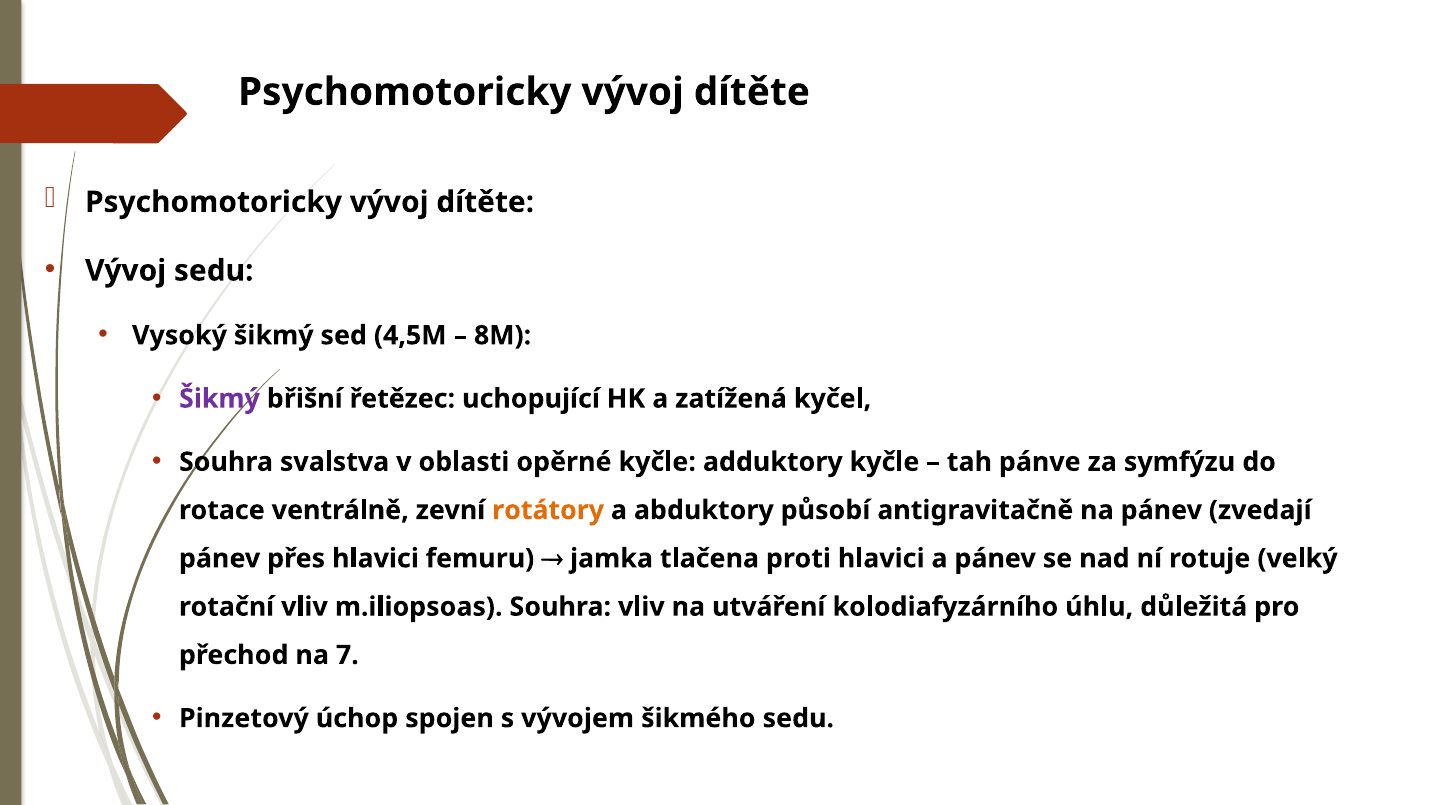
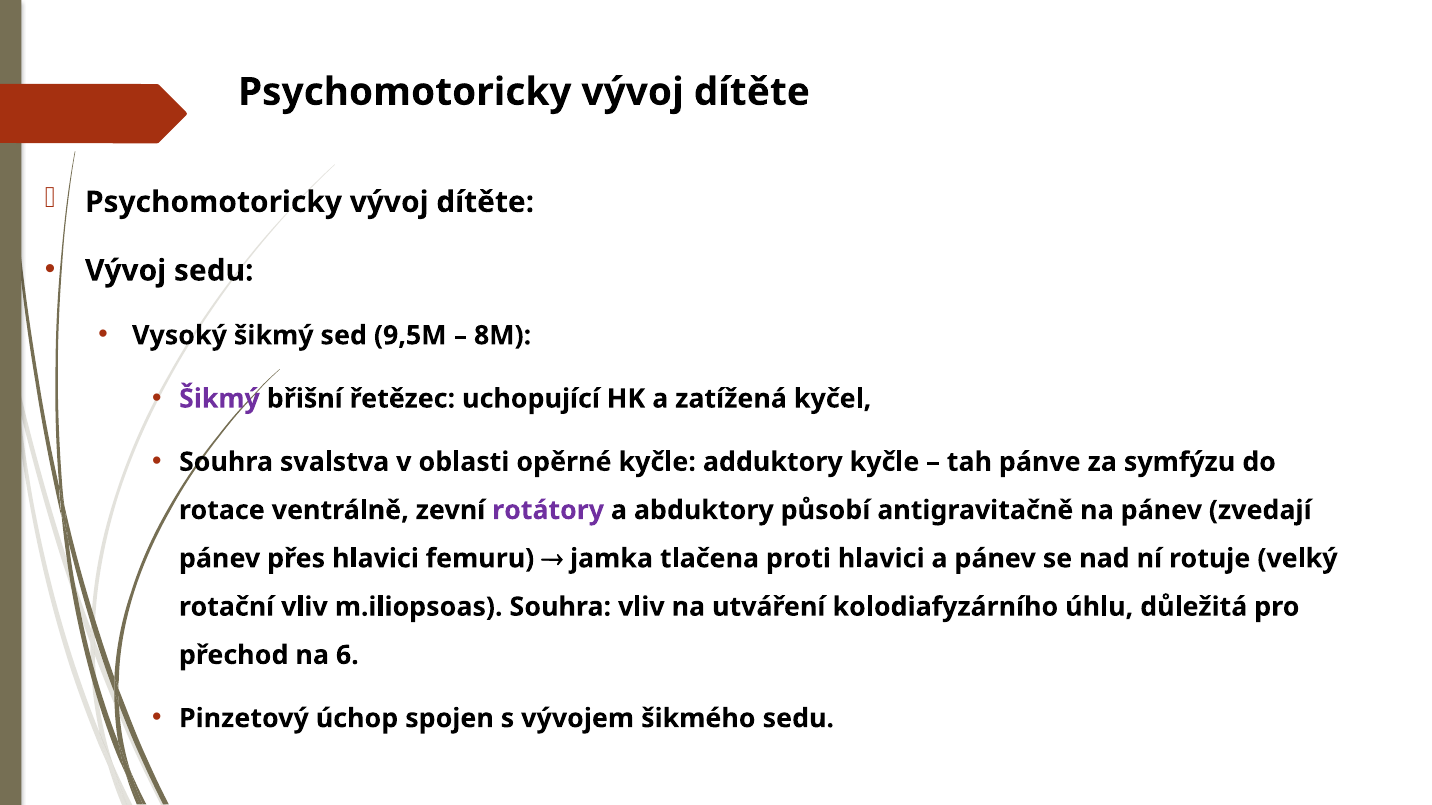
4,5M: 4,5M -> 9,5M (410, 336)
rotátory colour: orange -> purple (548, 511)
7: 7 -> 6 (347, 656)
